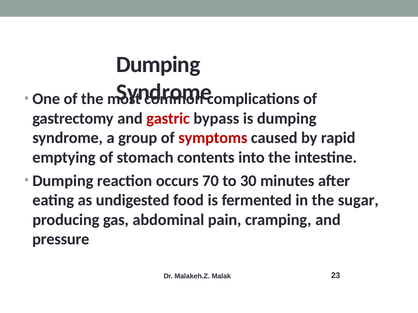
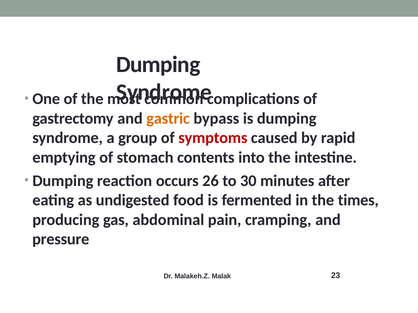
gastric colour: red -> orange (168, 119)
70: 70 -> 26 (211, 181)
sugar: sugar -> times (358, 201)
